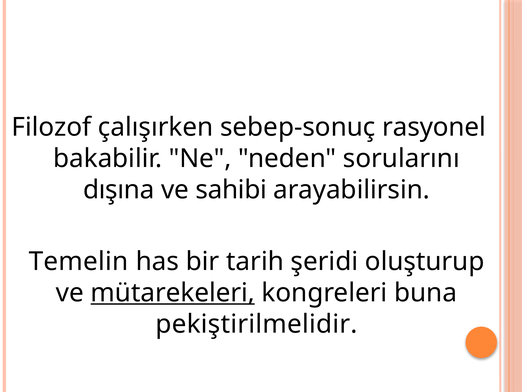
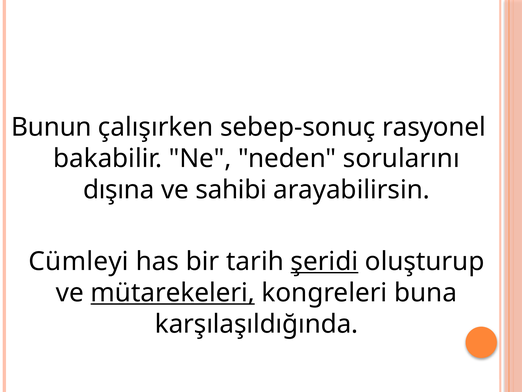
Filozof: Filozof -> Bunun (51, 127)
Temelin: Temelin -> Cümleyi (79, 261)
şeridi underline: none -> present (324, 261)
pekiştirilmelidir: pekiştirilmelidir -> karşılaşıldığında (257, 324)
